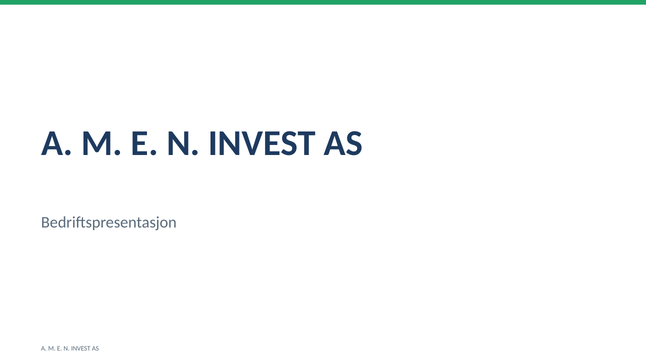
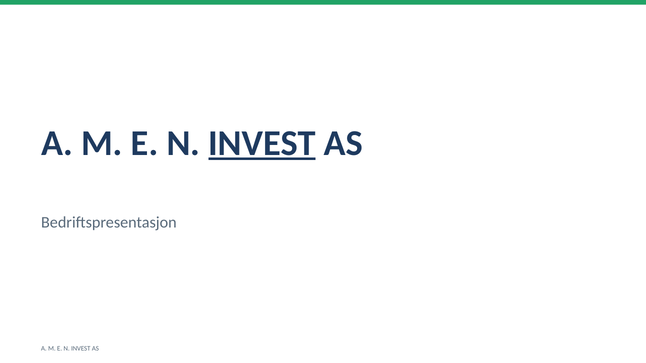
INVEST underline: none -> present (262, 143)
